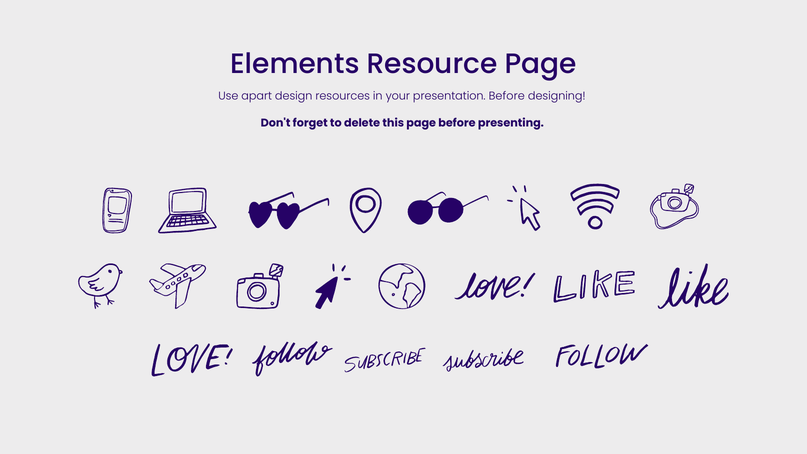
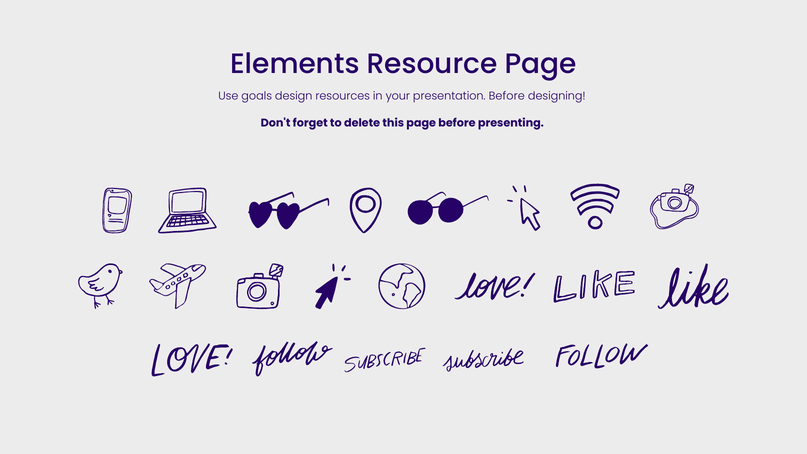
apart: apart -> goals (257, 96)
